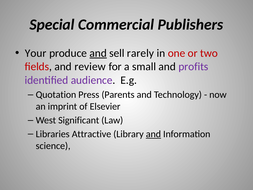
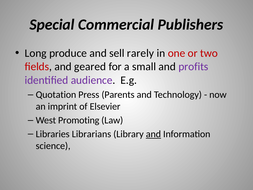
Your: Your -> Long (36, 53)
and underline: present -> none (98, 53)
review: review -> geared (90, 67)
Significant: Significant -> Promoting (79, 120)
Attractive: Attractive -> Librarians (91, 134)
